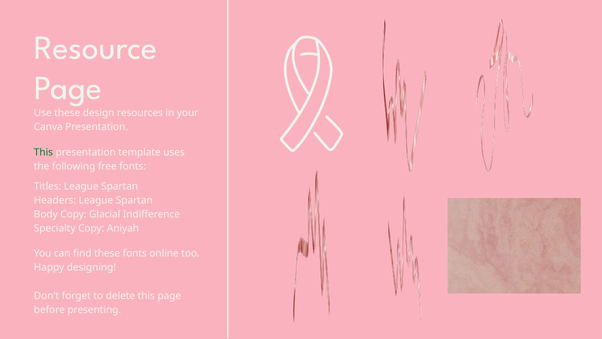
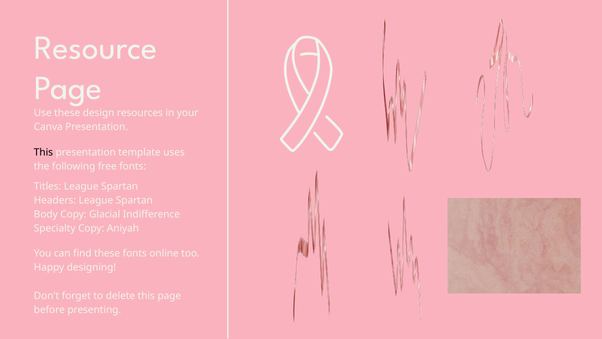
This colour: green -> black (43, 152)
